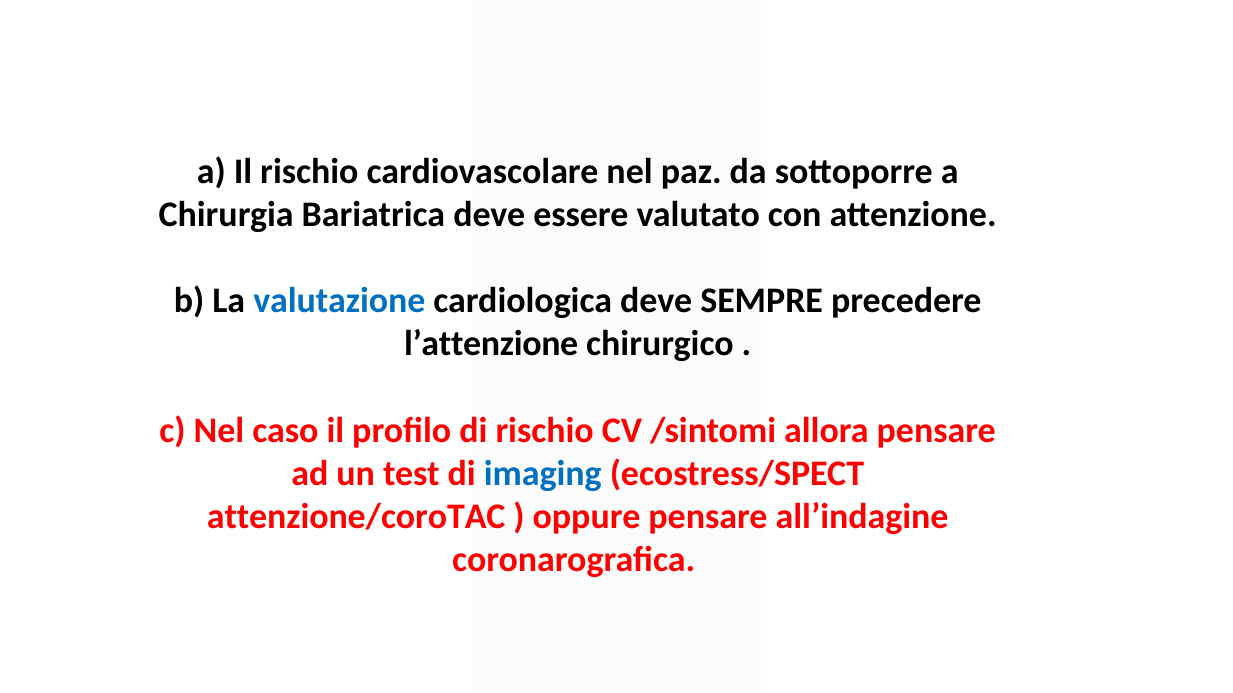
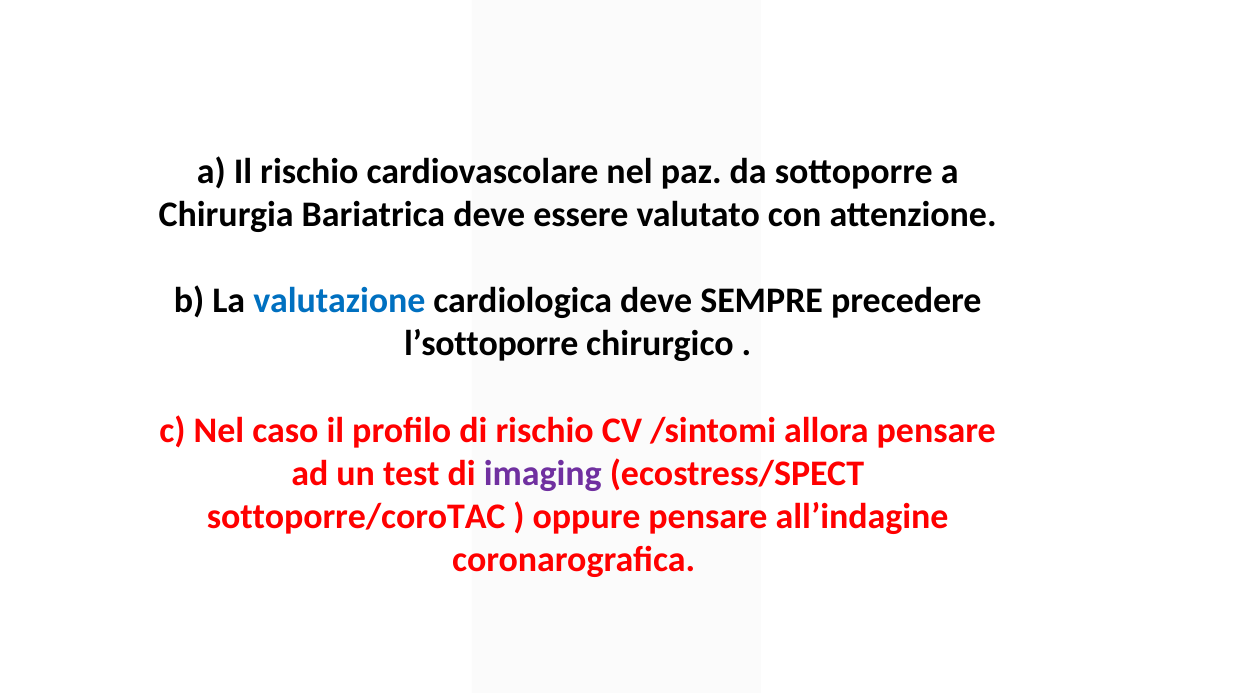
l’attenzione: l’attenzione -> l’sottoporre (491, 344)
imaging colour: blue -> purple (543, 474)
attenzione/coroTAC: attenzione/coroTAC -> sottoporre/coroTAC (356, 517)
